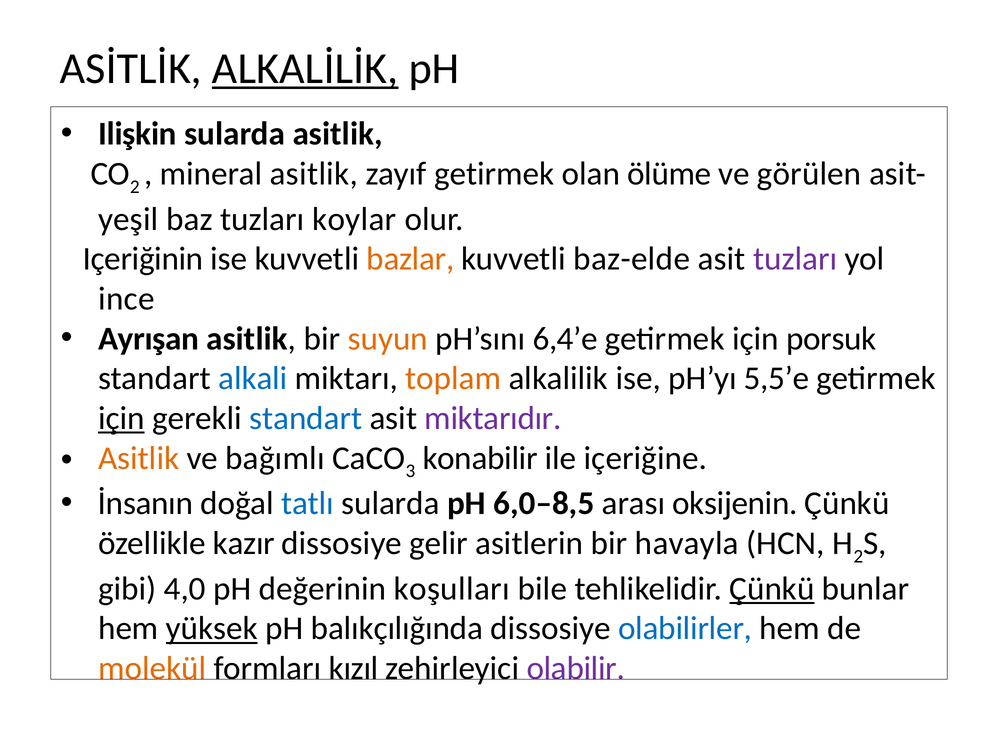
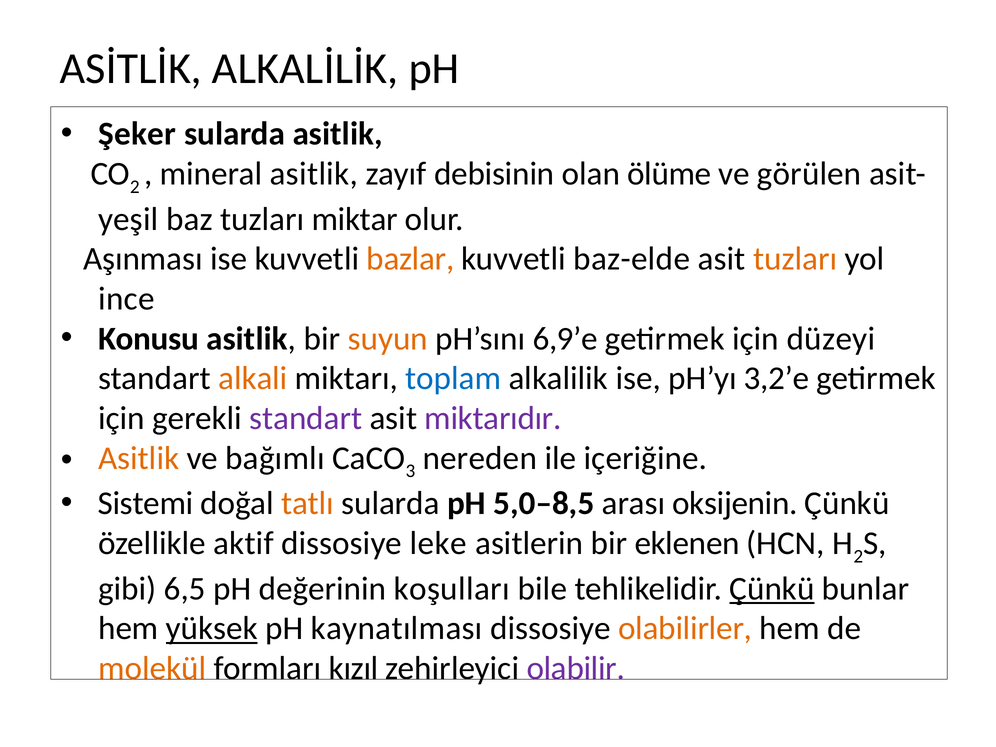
ALKALİLİK underline: present -> none (305, 69)
Ilişkin: Ilişkin -> Şeker (137, 134)
zayıf getirmek: getirmek -> debisinin (494, 174)
koylar: koylar -> miktar (355, 219)
Içeriğinin: Içeriğinin -> Aşınması (143, 259)
tuzları colour: purple -> orange (795, 259)
Ayrışan: Ayrışan -> Konusu (149, 339)
6,4’e: 6,4’e -> 6,9’e (565, 339)
porsuk: porsuk -> düzeyi (831, 339)
alkali colour: blue -> orange (253, 378)
toplam colour: orange -> blue (453, 378)
5,5’e: 5,5’e -> 3,2’e (777, 378)
için underline: present -> none (121, 418)
standart colour: blue -> purple (306, 418)
konabilir: konabilir -> nereden (480, 458)
İnsanın: İnsanın -> Sistemi (146, 503)
tatlı colour: blue -> orange (307, 503)
6,0–8,5: 6,0–8,5 -> 5,0–8,5 (544, 503)
kazır: kazır -> aktif (244, 543)
gelir: gelir -> leke (438, 543)
havayla: havayla -> eklenen (687, 543)
4,0: 4,0 -> 6,5 (185, 589)
balıkçılığında: balıkçılığında -> kaynatılması (397, 628)
olabilirler colour: blue -> orange (685, 628)
